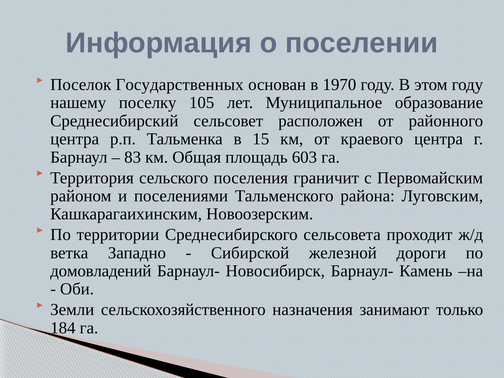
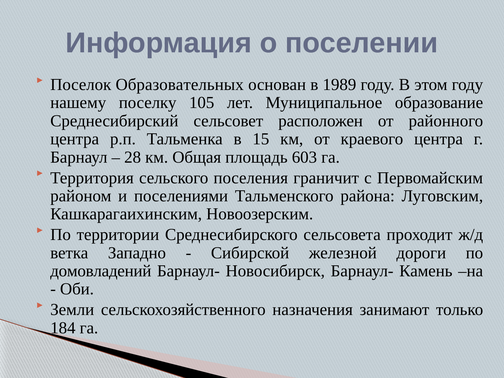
Государственных: Государственных -> Образовательных (180, 85)
1970: 1970 -> 1989 (339, 85)
83: 83 -> 28 (133, 157)
